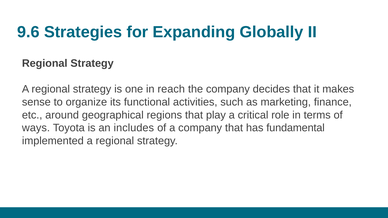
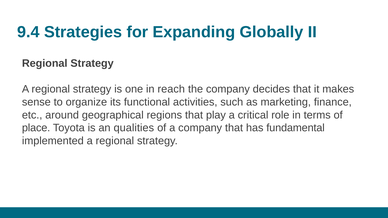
9.6: 9.6 -> 9.4 (28, 32)
ways: ways -> place (36, 128)
includes: includes -> qualities (134, 128)
